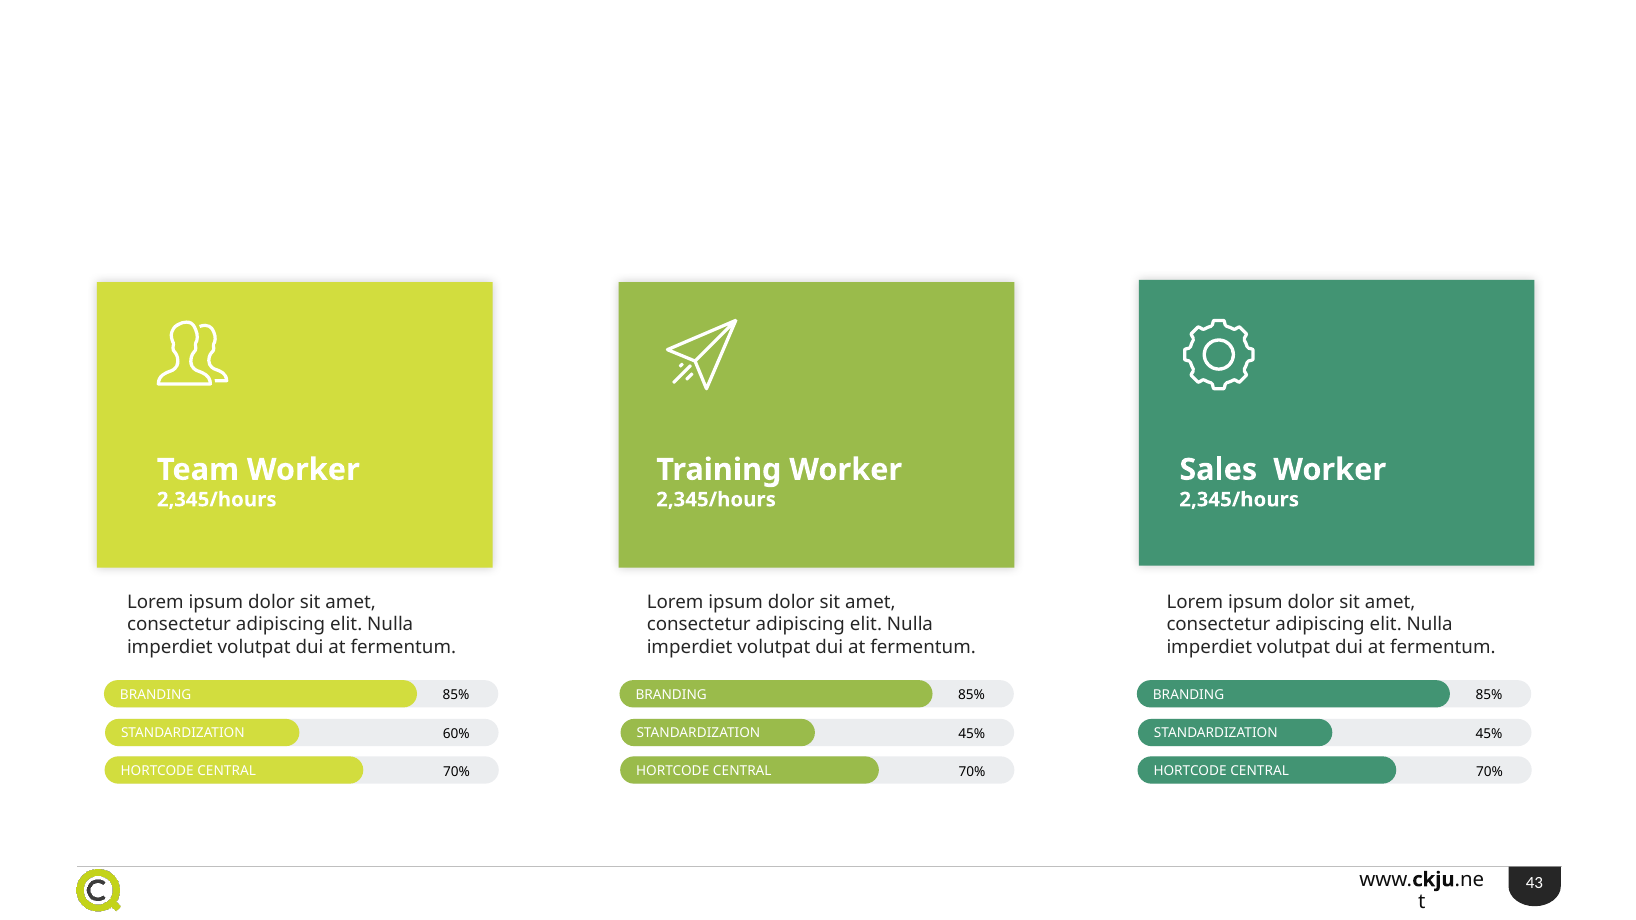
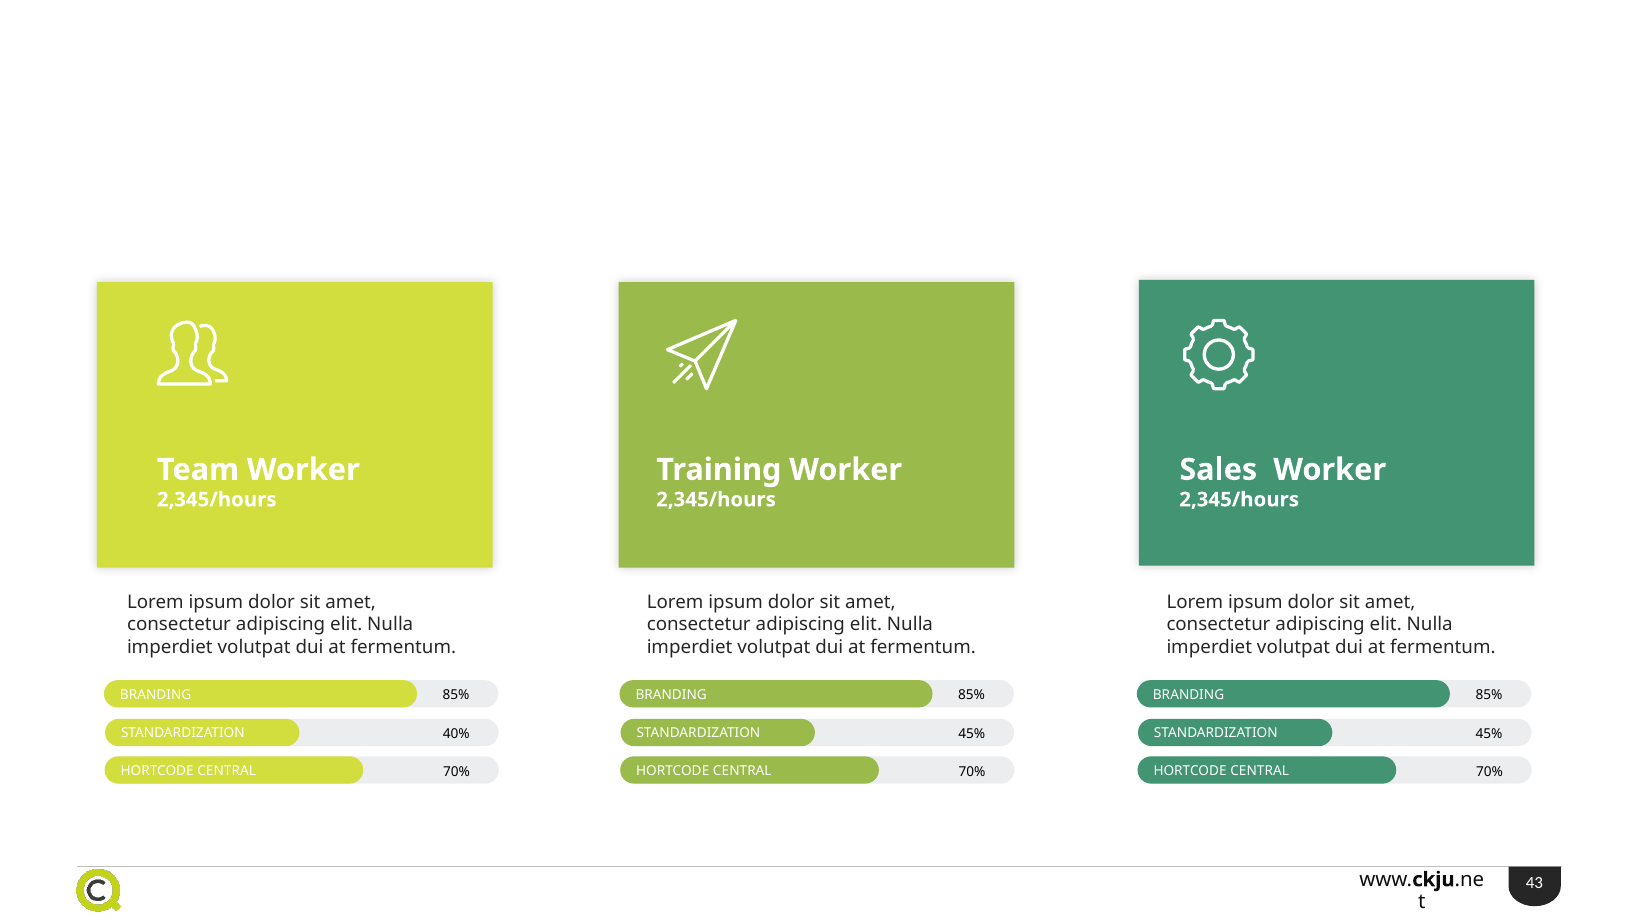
60%: 60% -> 40% (456, 734)
